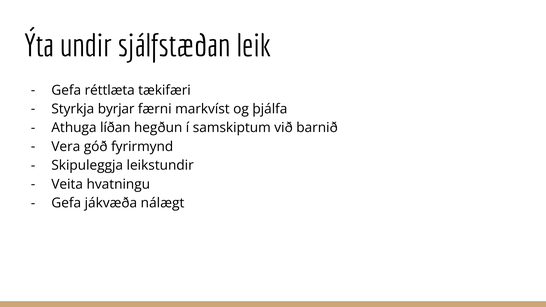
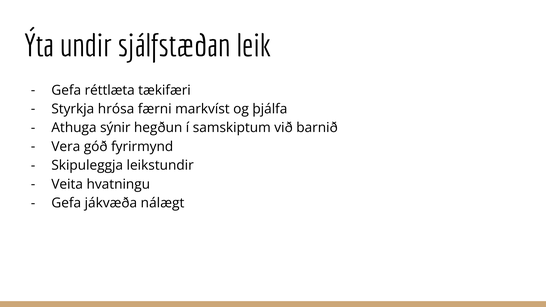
byrjar: byrjar -> hrósa (116, 109)
líðan: líðan -> sýnir (115, 128)
